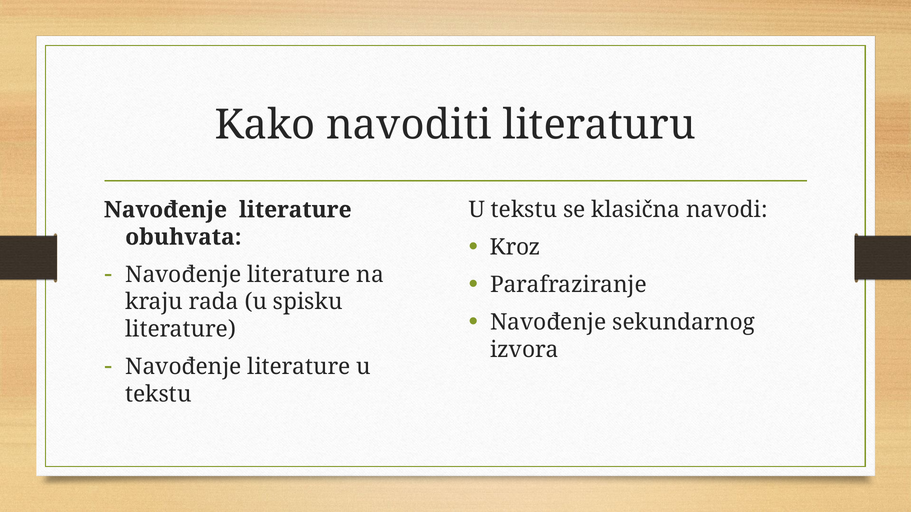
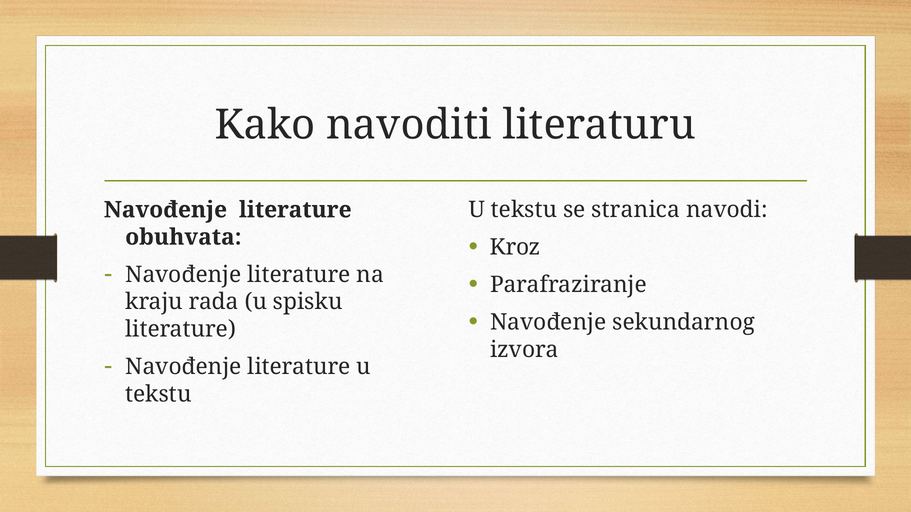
klasična: klasična -> stranica (636, 210)
